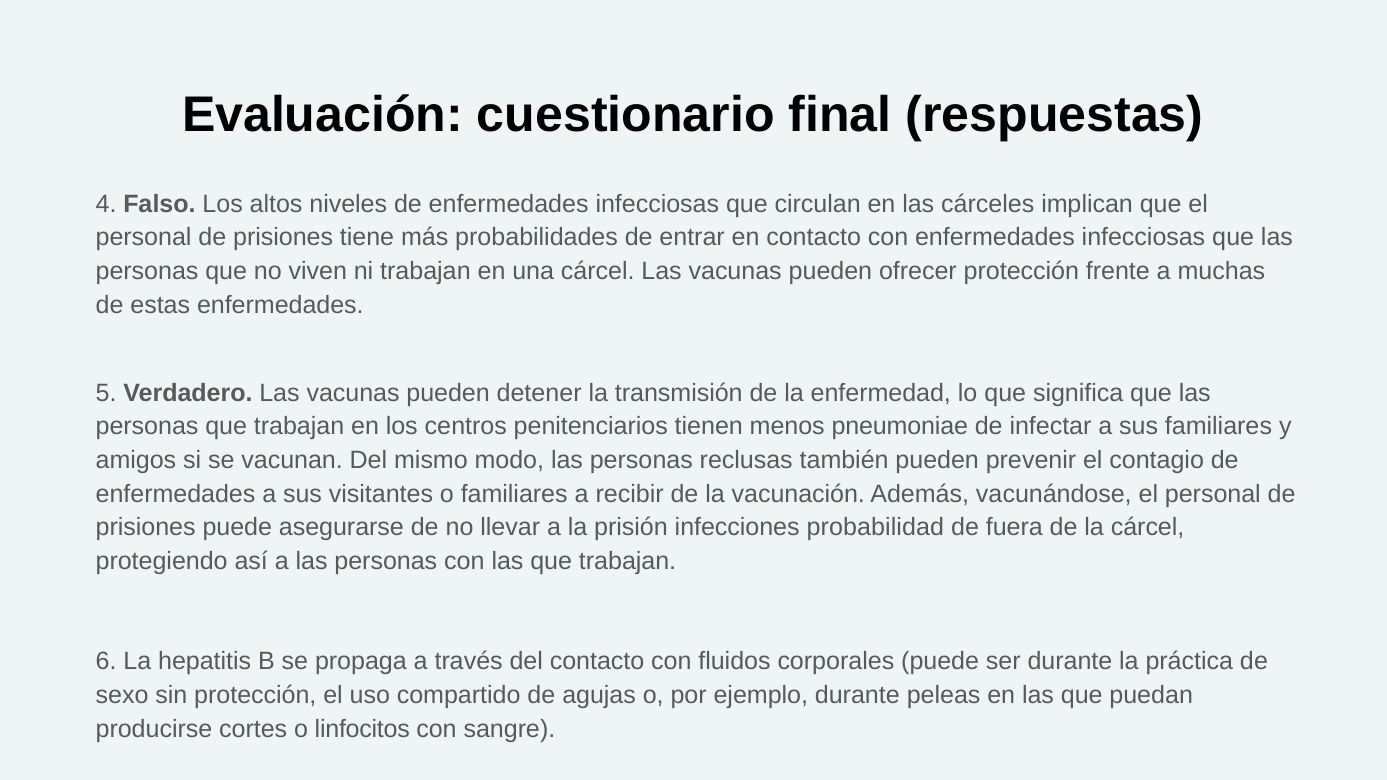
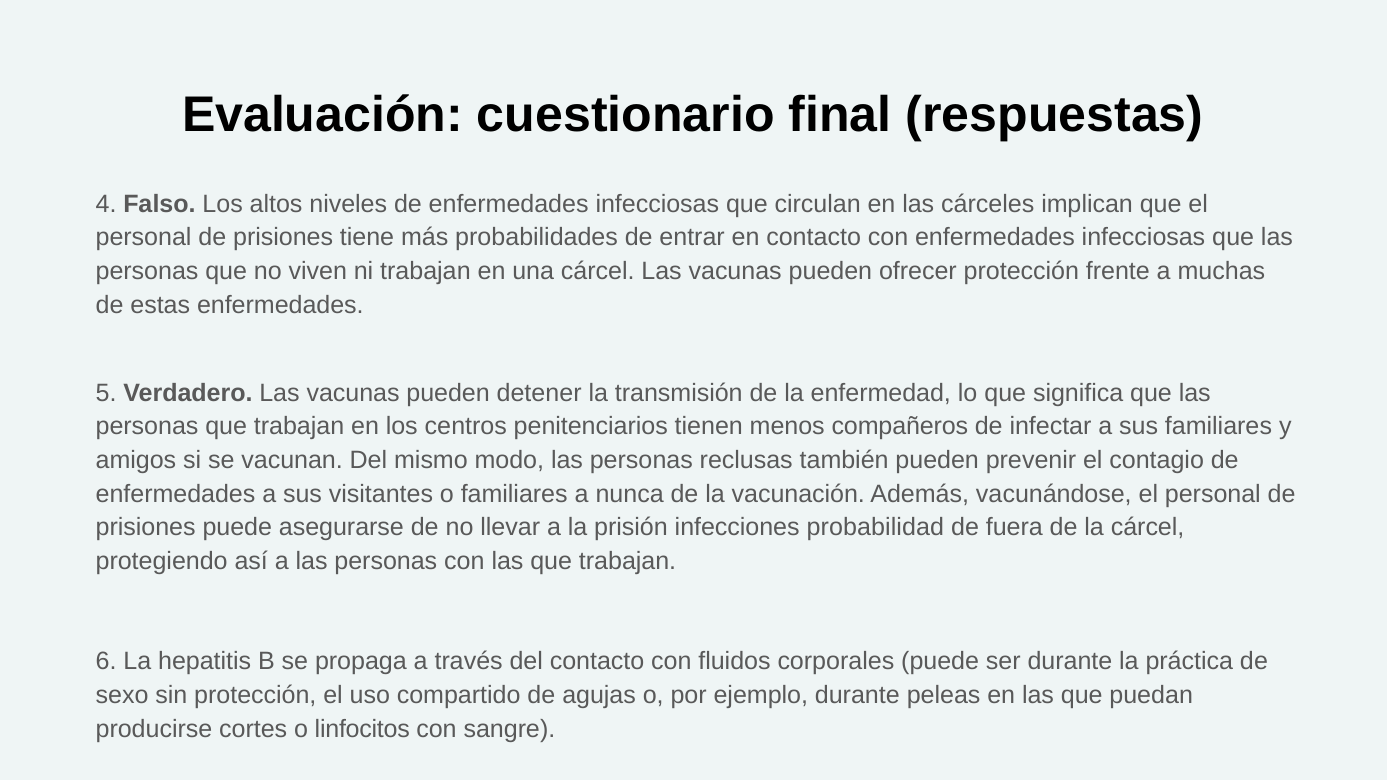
pneumoniae: pneumoniae -> compañeros (900, 427)
recibir: recibir -> nunca (630, 494)
